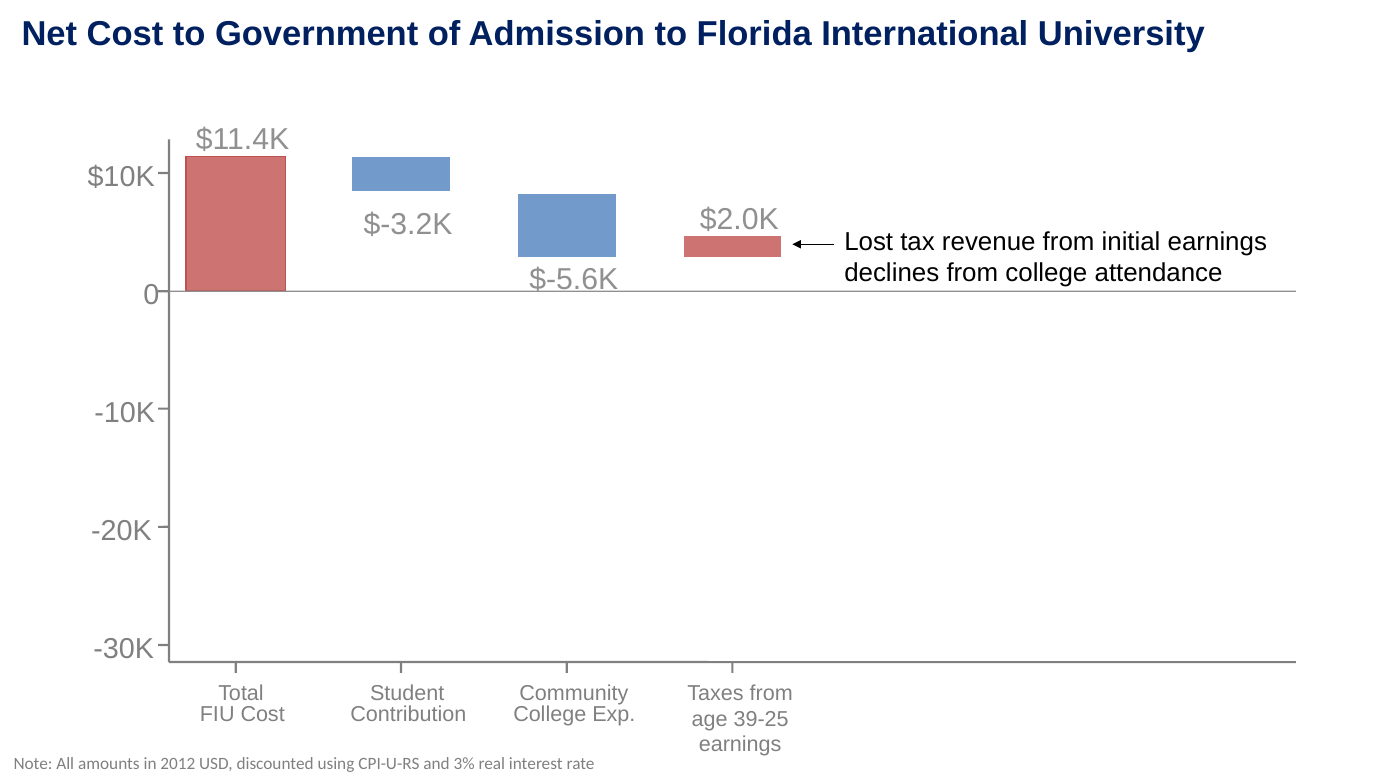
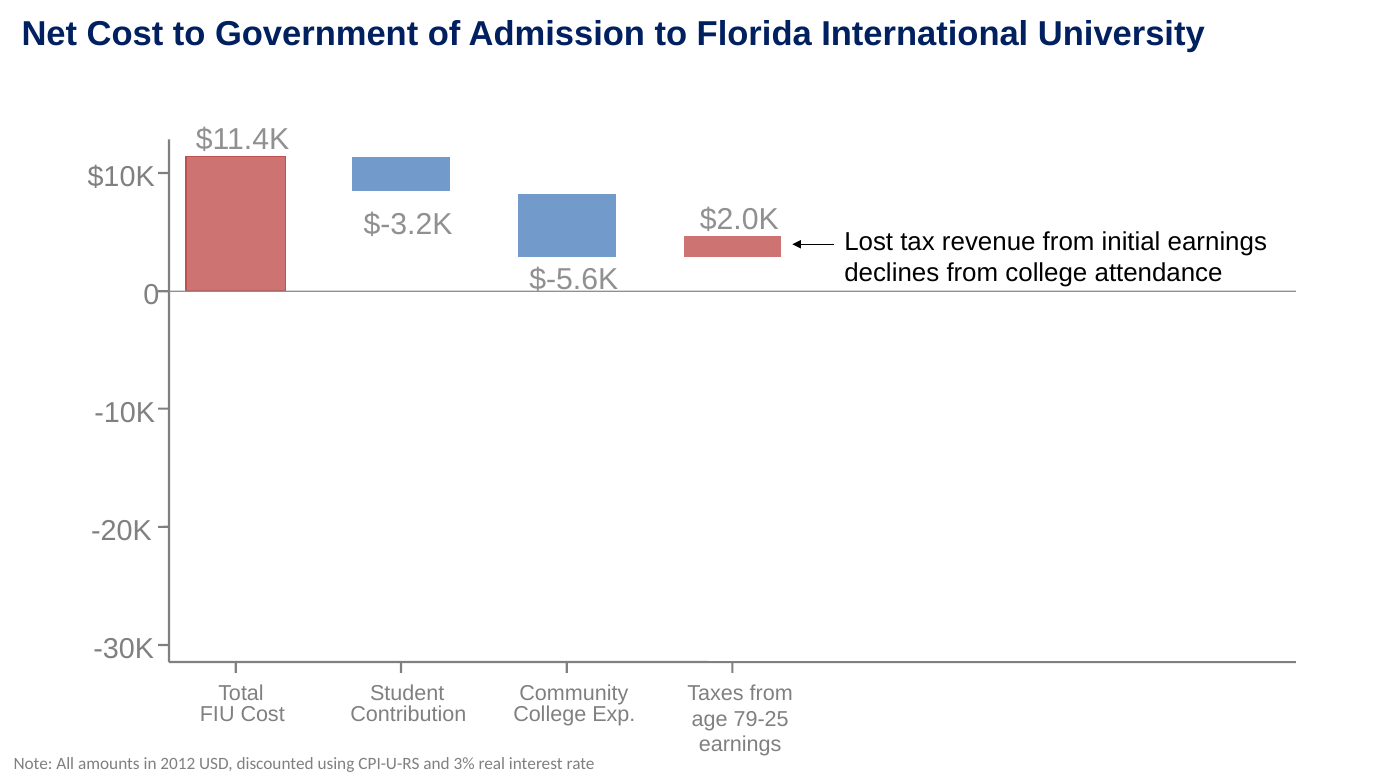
39-25: 39-25 -> 79-25 (761, 719)
